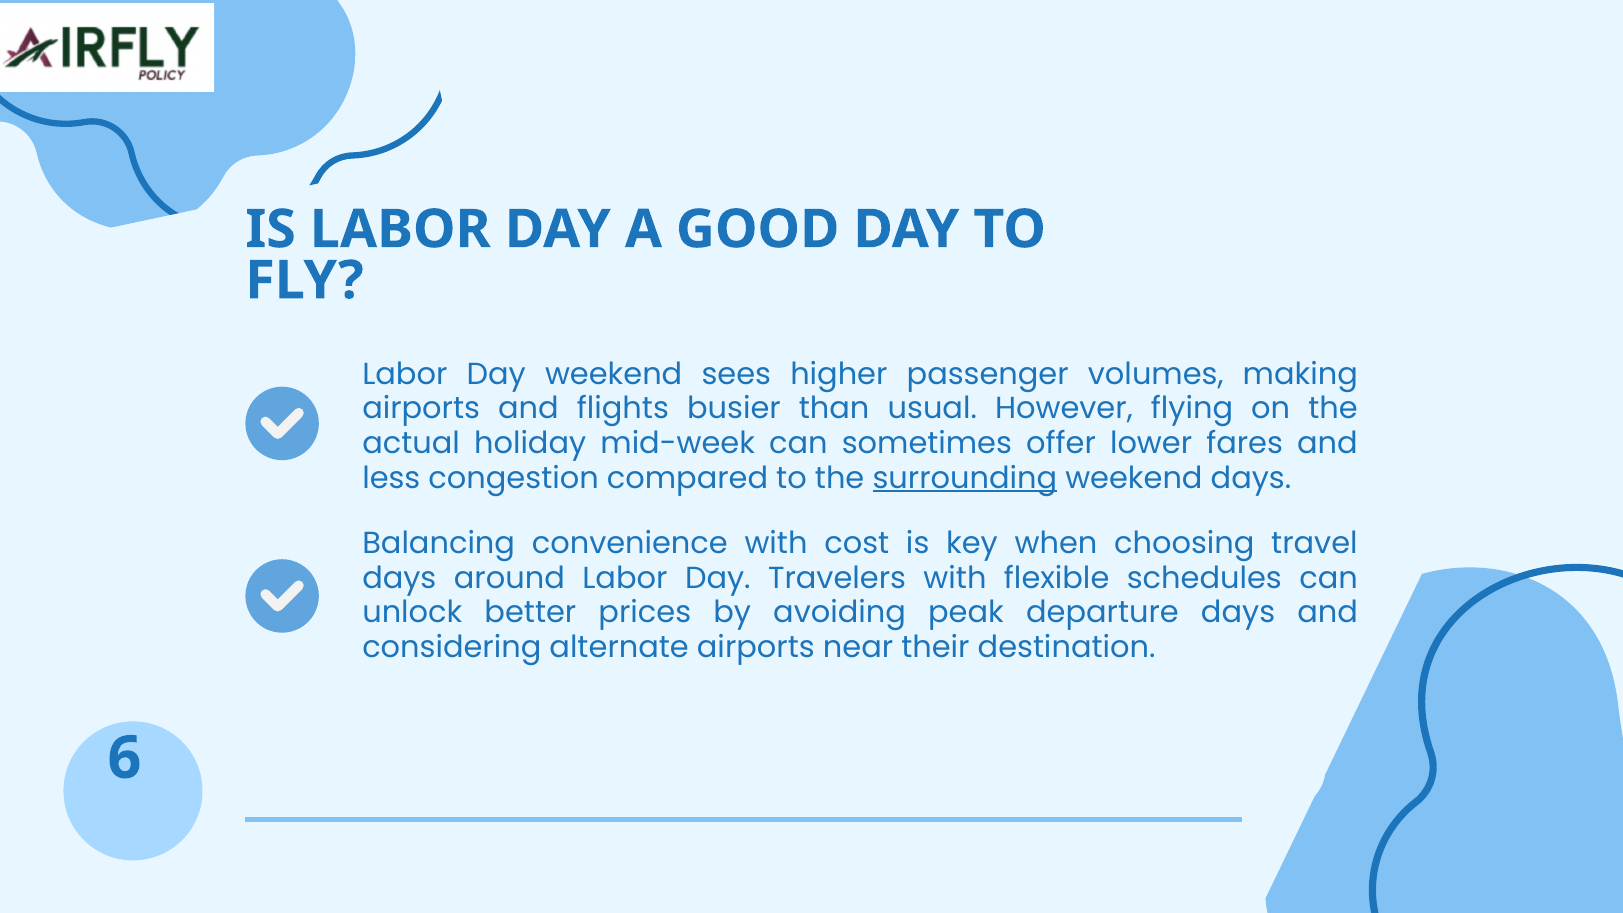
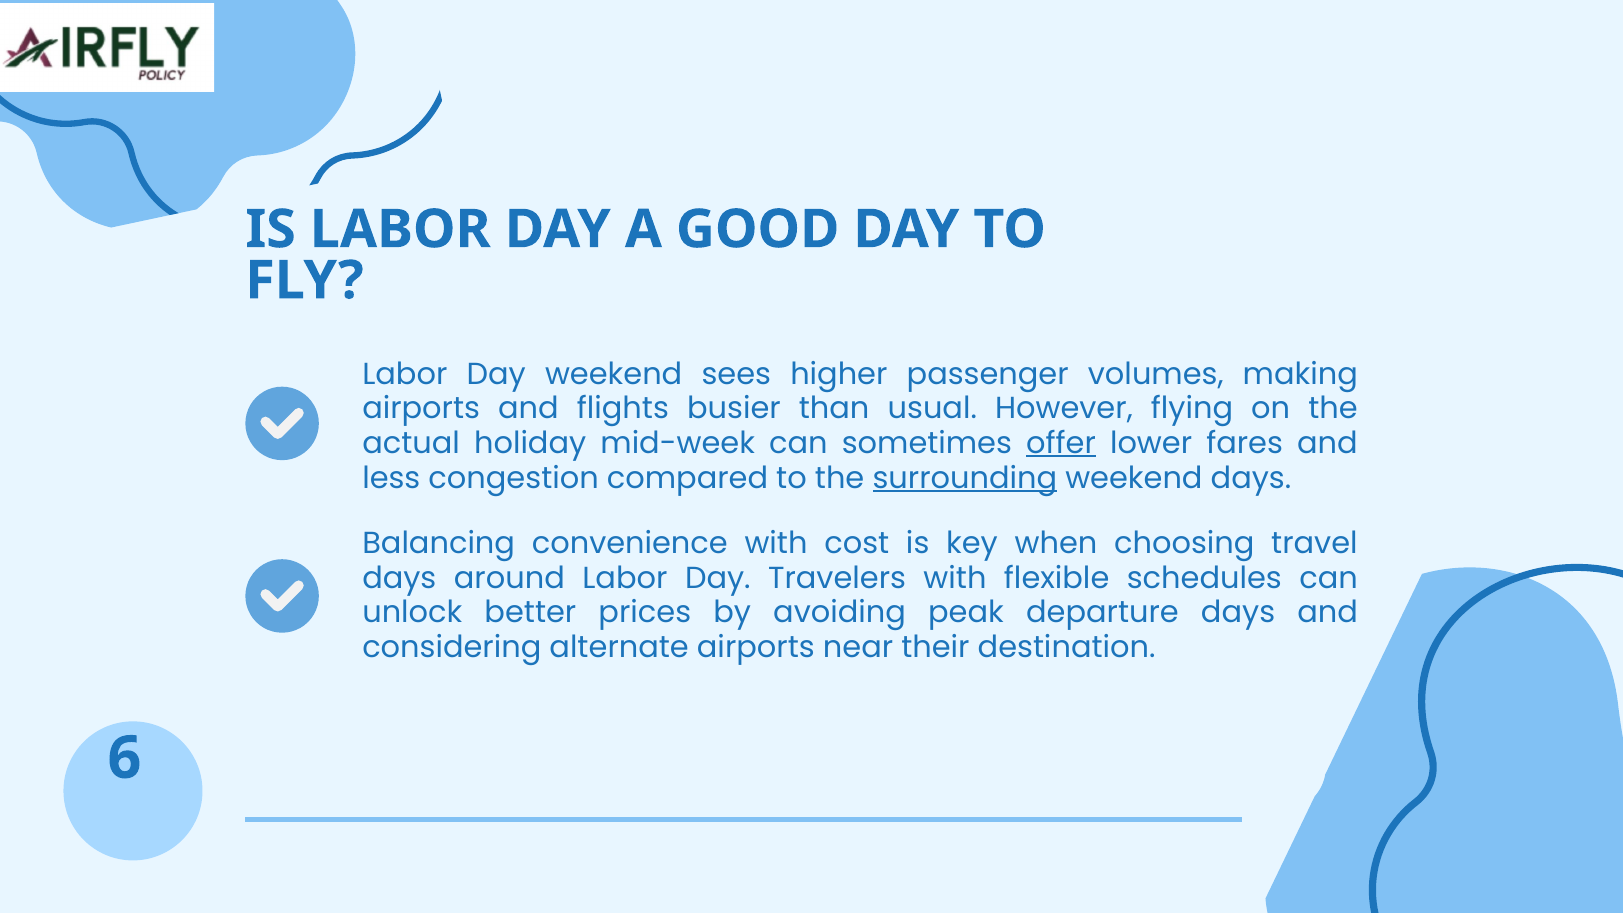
offer underline: none -> present (1061, 443)
